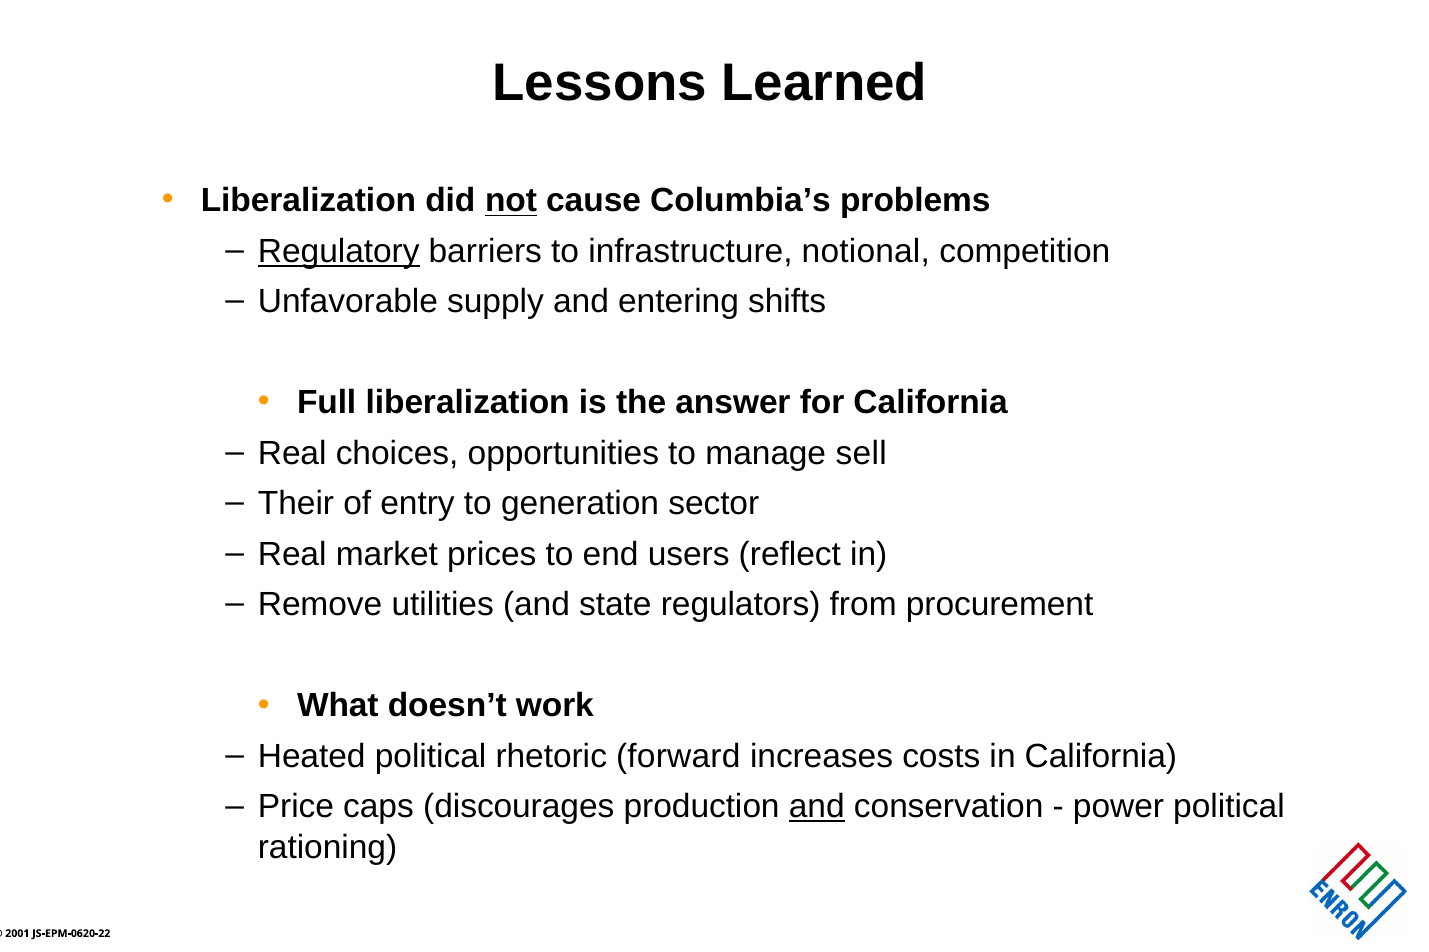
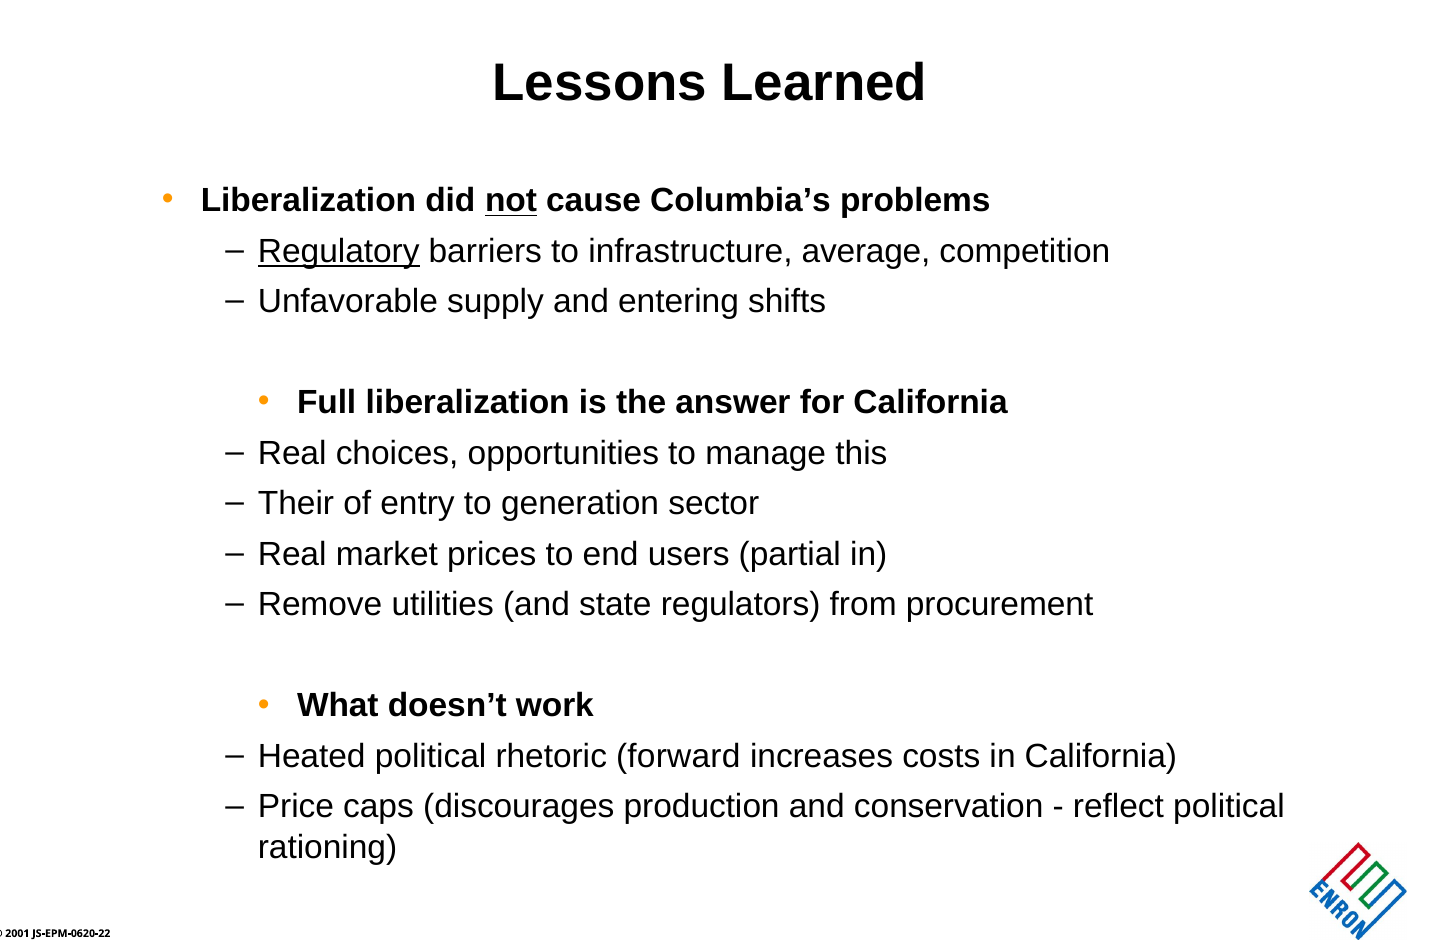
notional: notional -> average (866, 251)
sell: sell -> this (861, 454)
reflect: reflect -> partial (790, 555)
and underline: present -> none (817, 807)
power: power -> reflect (1118, 807)
